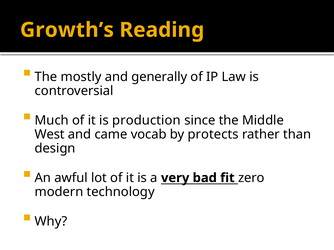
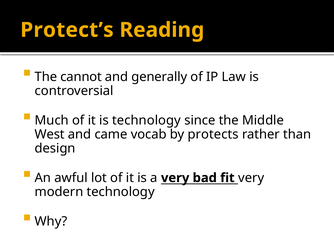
Growth’s: Growth’s -> Protect’s (67, 30)
mostly: mostly -> cannot (81, 77)
is production: production -> technology (146, 121)
fit zero: zero -> very (251, 178)
